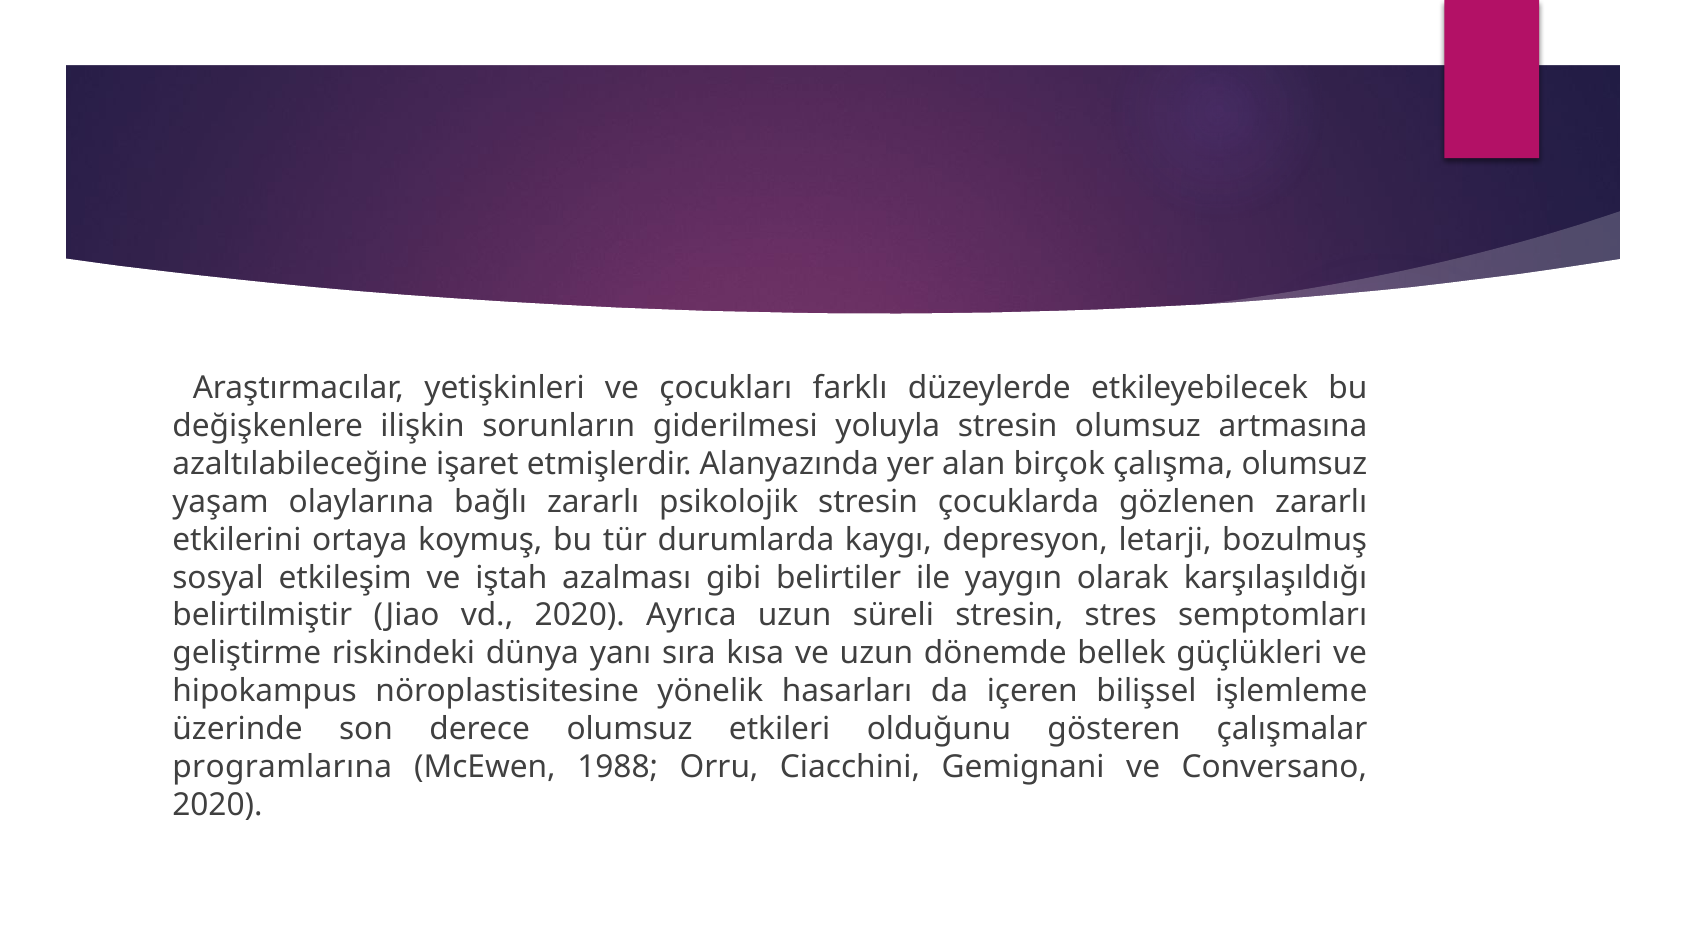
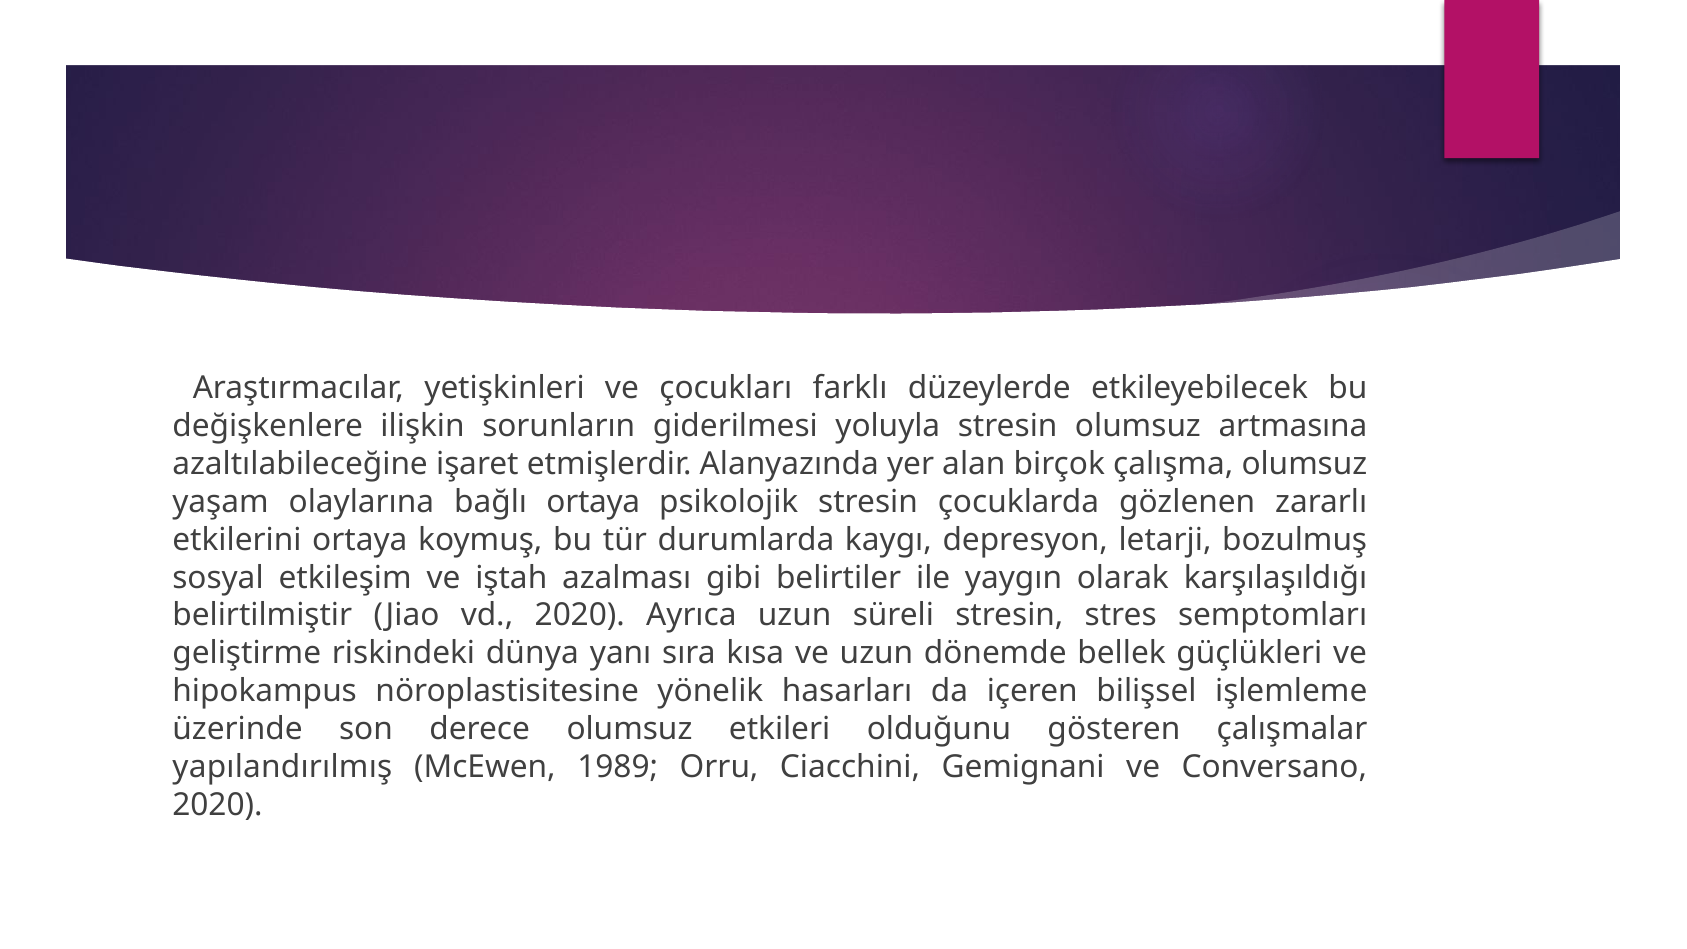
bağlı zararlı: zararlı -> ortaya (593, 502)
programlarına: programlarına -> yapılandırılmış (282, 767)
1988: 1988 -> 1989 (618, 767)
